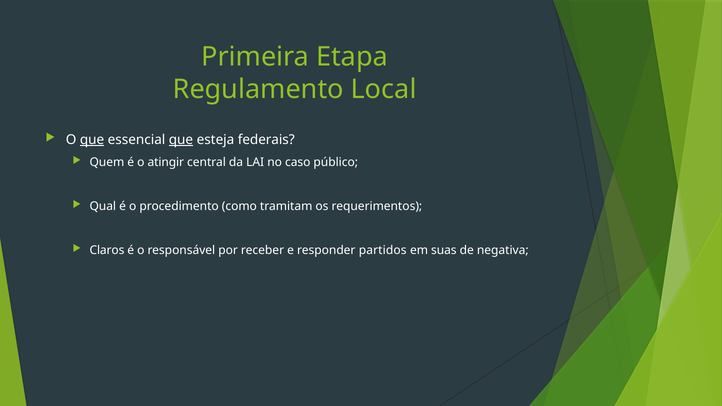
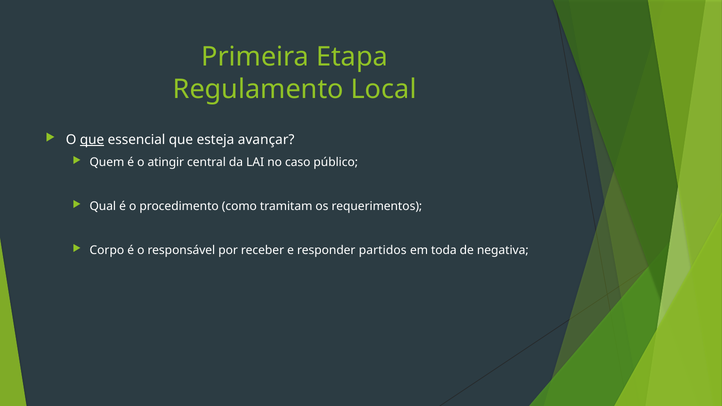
que underline: present -> none (181, 140)
federais: federais -> avançar (266, 140)
Claros: Claros -> Corpo (107, 250)
suas: suas -> toda (444, 250)
